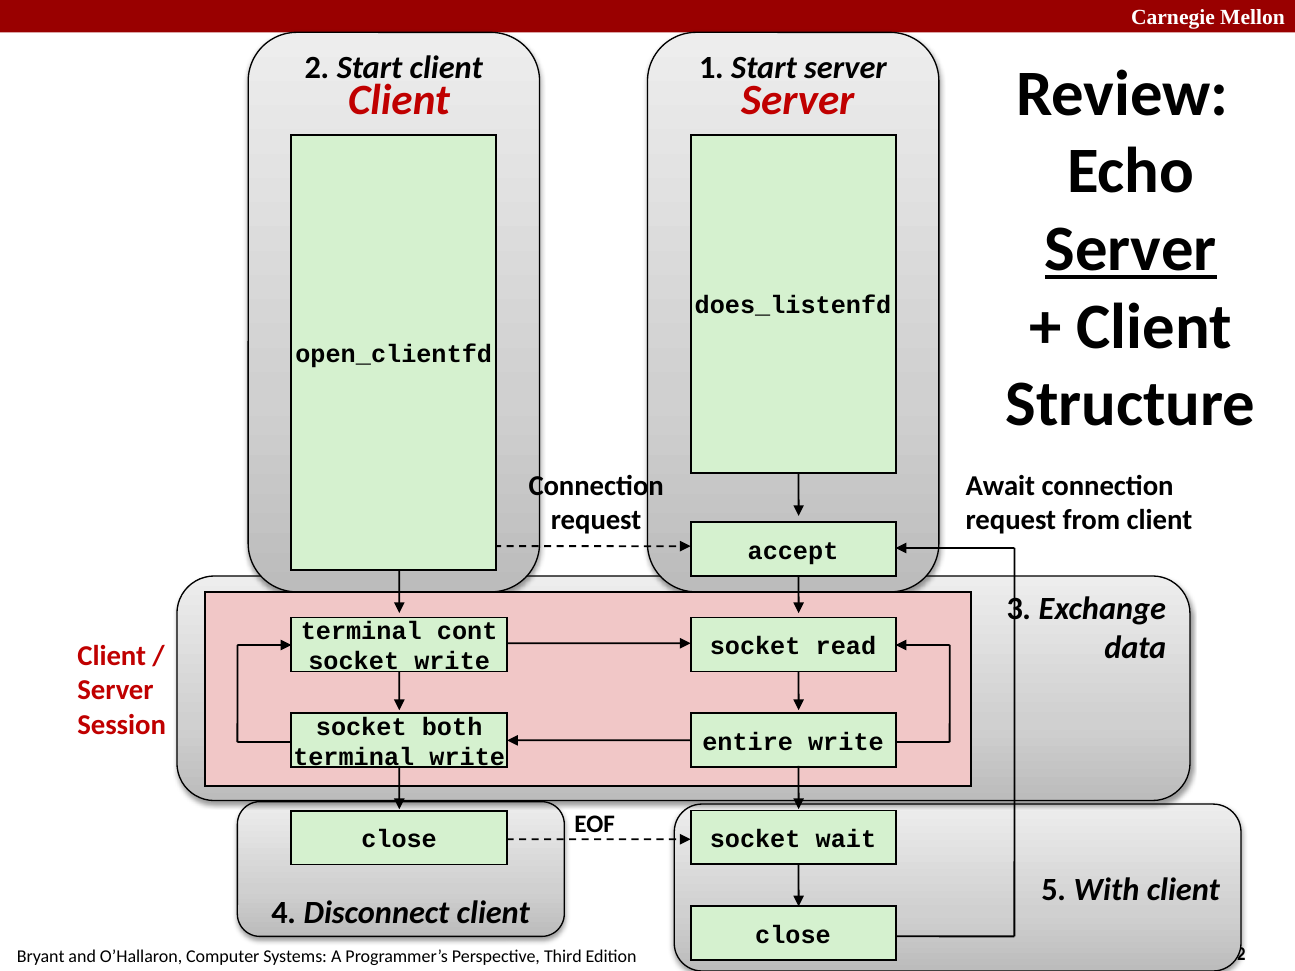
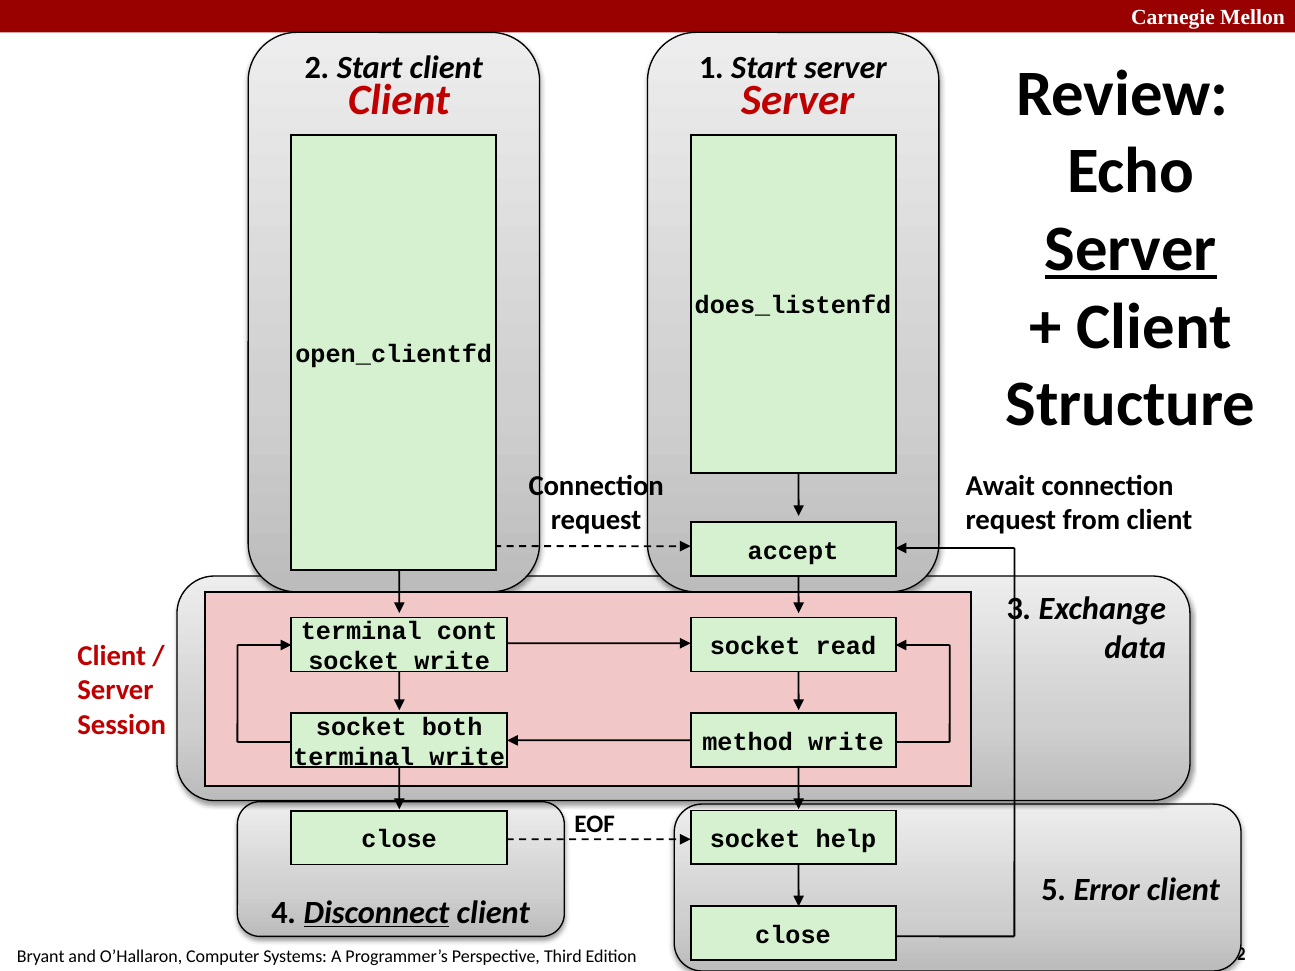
entire: entire -> method (748, 742)
wait: wait -> help (846, 839)
With: With -> Error (1107, 890)
Disconnect underline: none -> present (377, 913)
